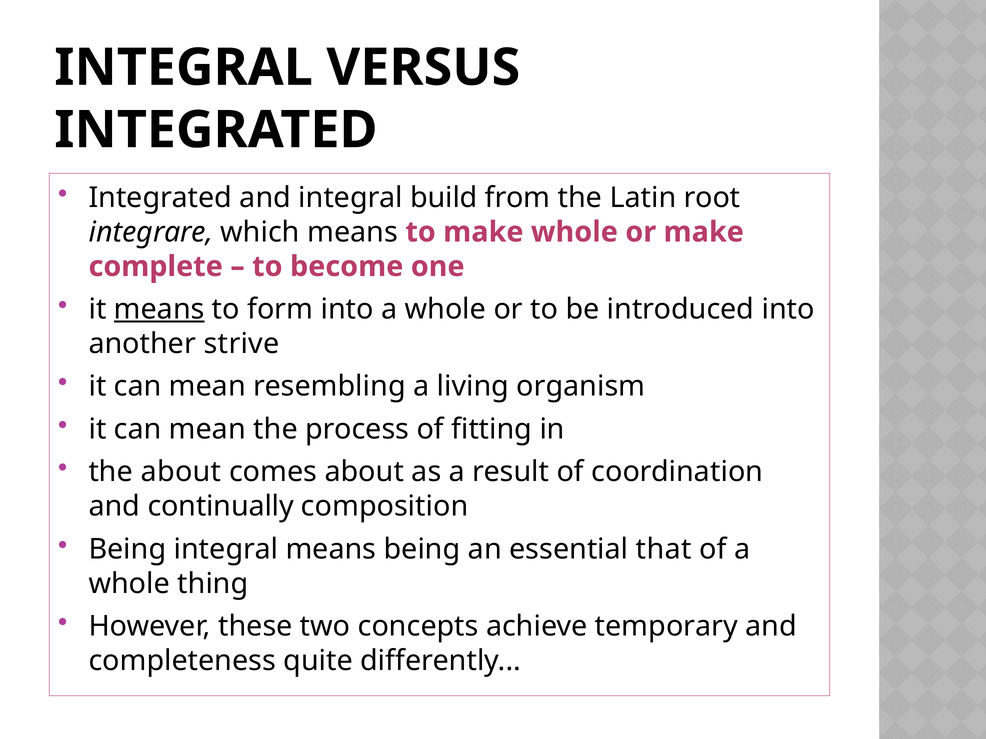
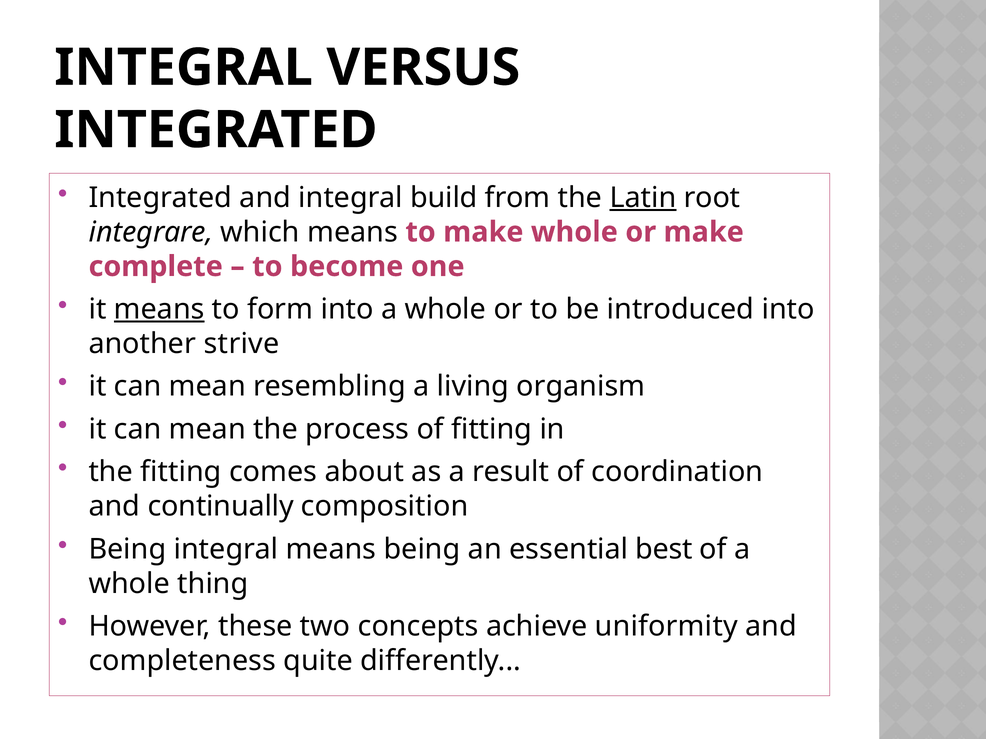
Latin underline: none -> present (643, 198)
the about: about -> fitting (181, 472)
that: that -> best (664, 549)
temporary: temporary -> uniformity (666, 627)
